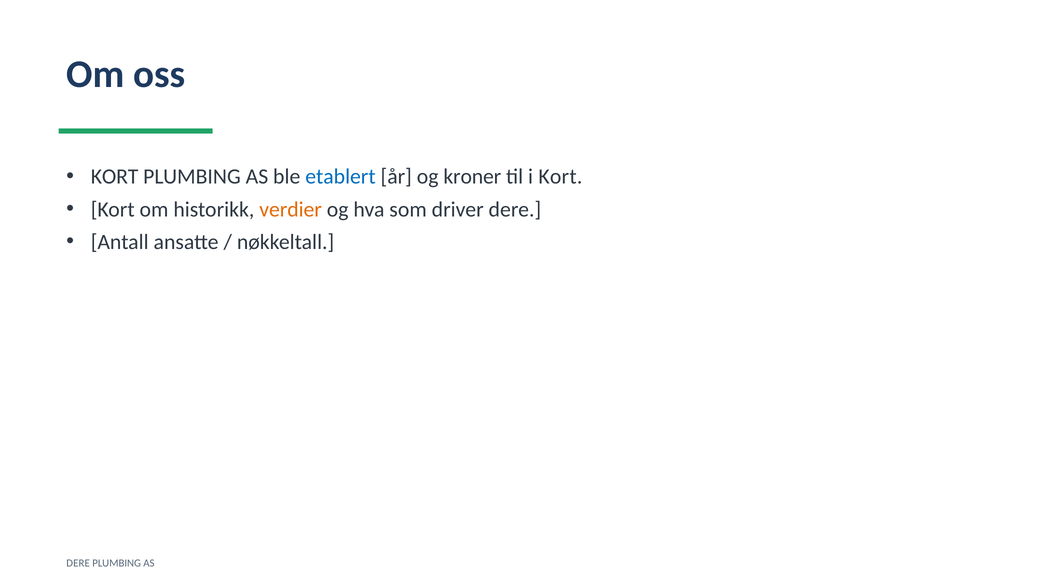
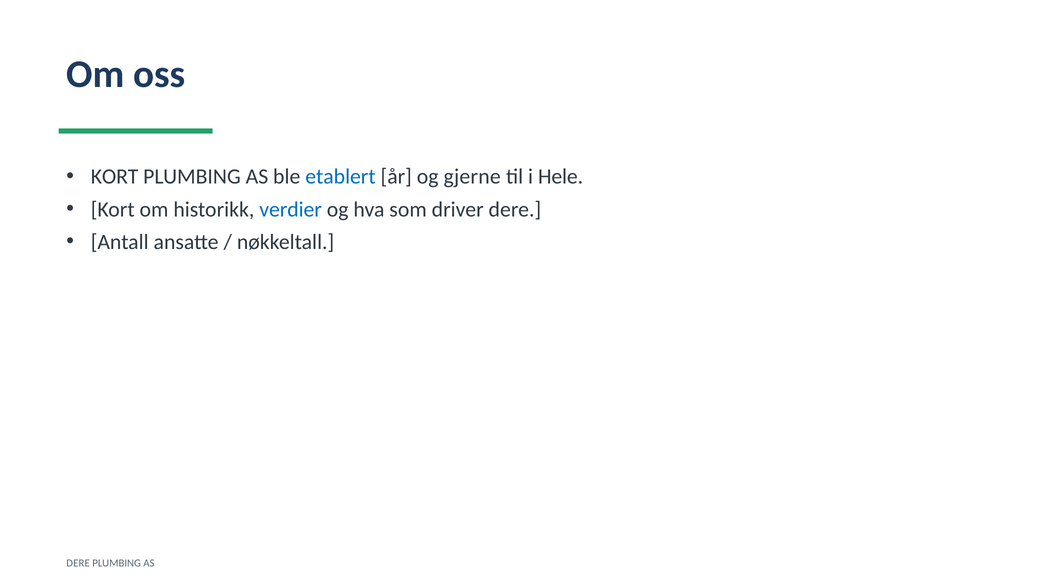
kroner: kroner -> gjerne (472, 177)
i Kort: Kort -> Hele (561, 177)
verdier colour: orange -> blue (291, 209)
